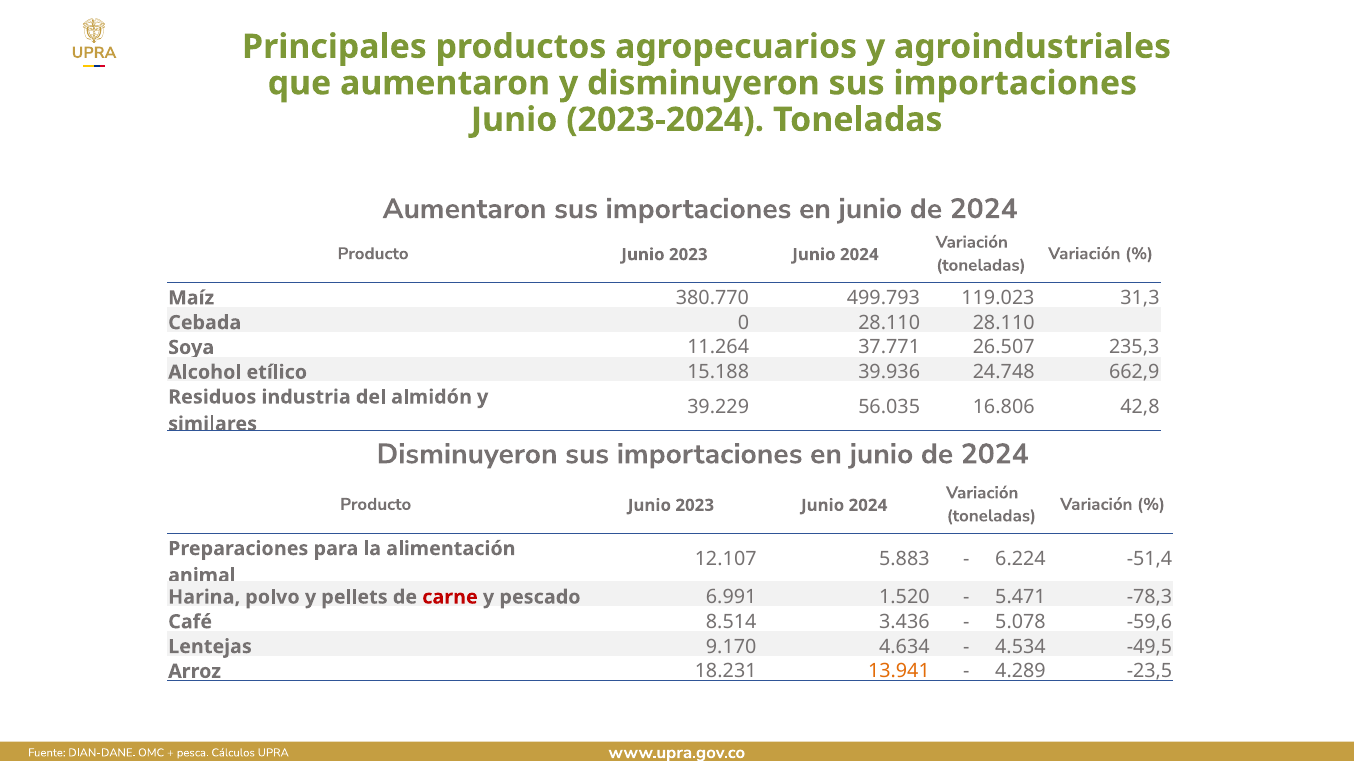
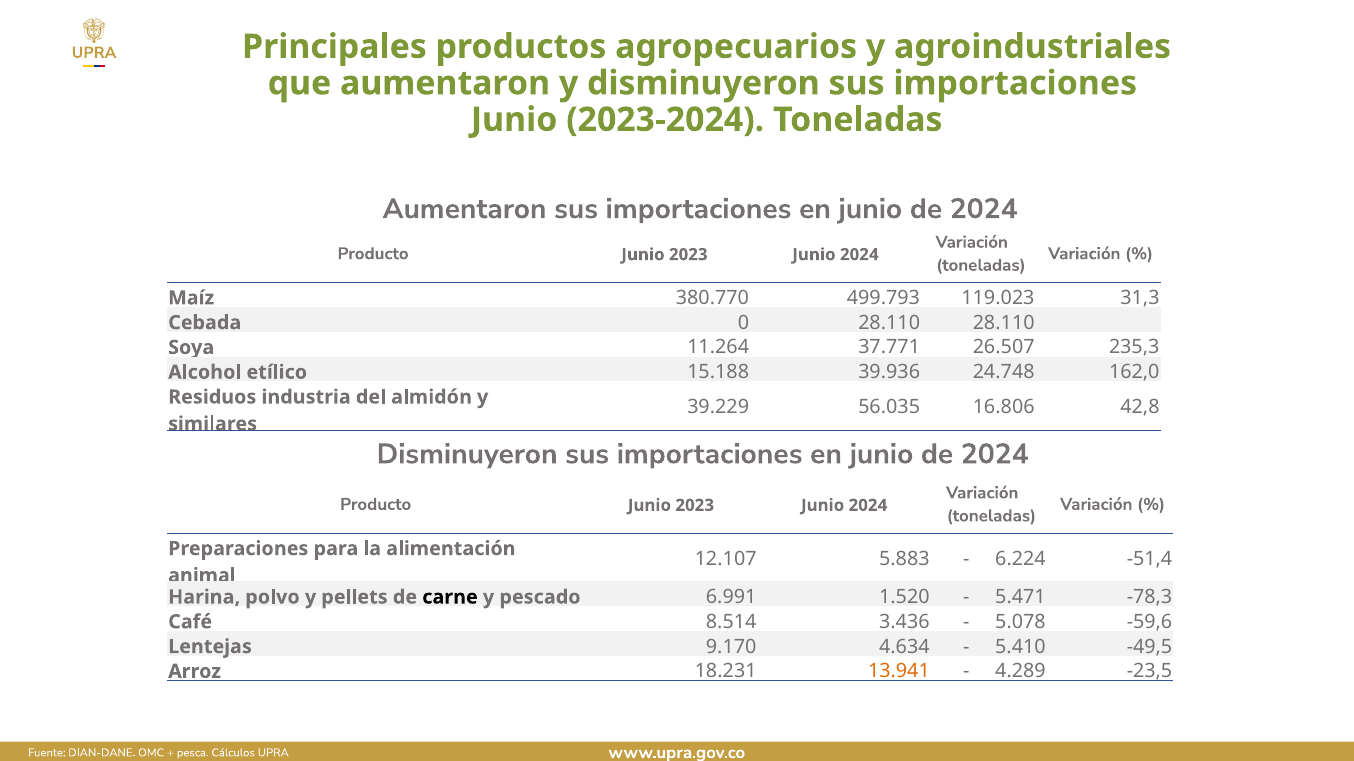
662,9: 662,9 -> 162,0 (1134, 373)
carne colour: red -> black (450, 598)
4.534: 4.534 -> 5.410 (1020, 647)
